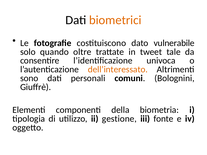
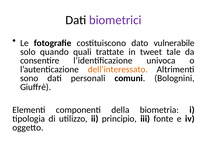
biometrici colour: orange -> purple (115, 20)
oltre: oltre -> quali (82, 52)
gestione: gestione -> principio (119, 119)
